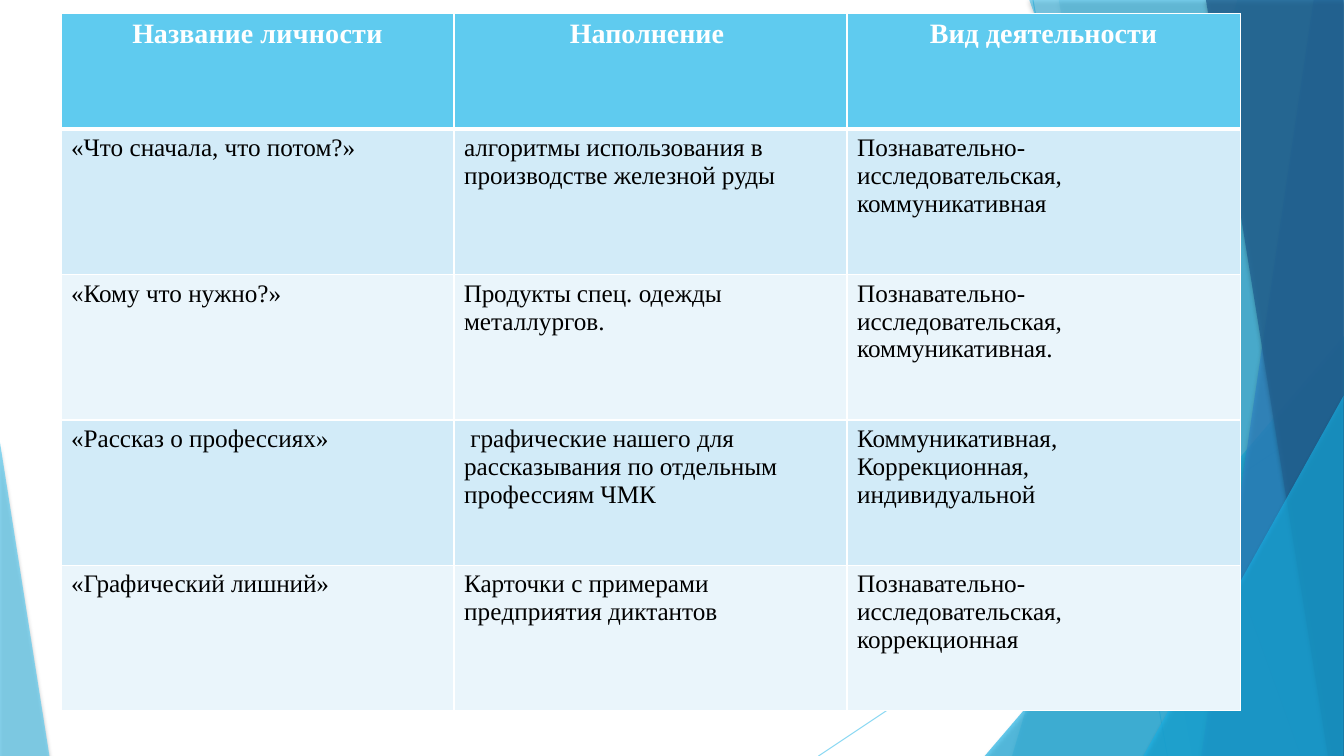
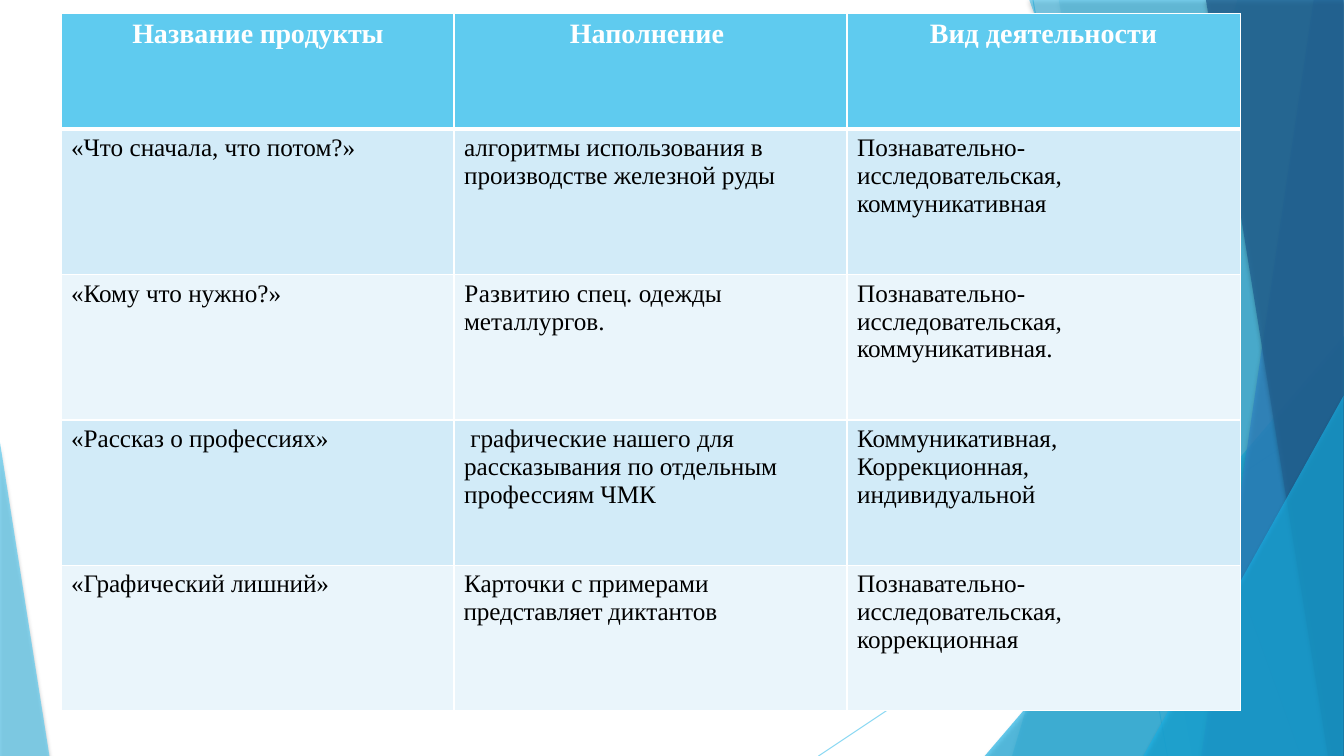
личности: личности -> продукты (322, 35)
Продукты: Продукты -> Развитию (517, 294)
предприятия: предприятия -> представляет (533, 612)
